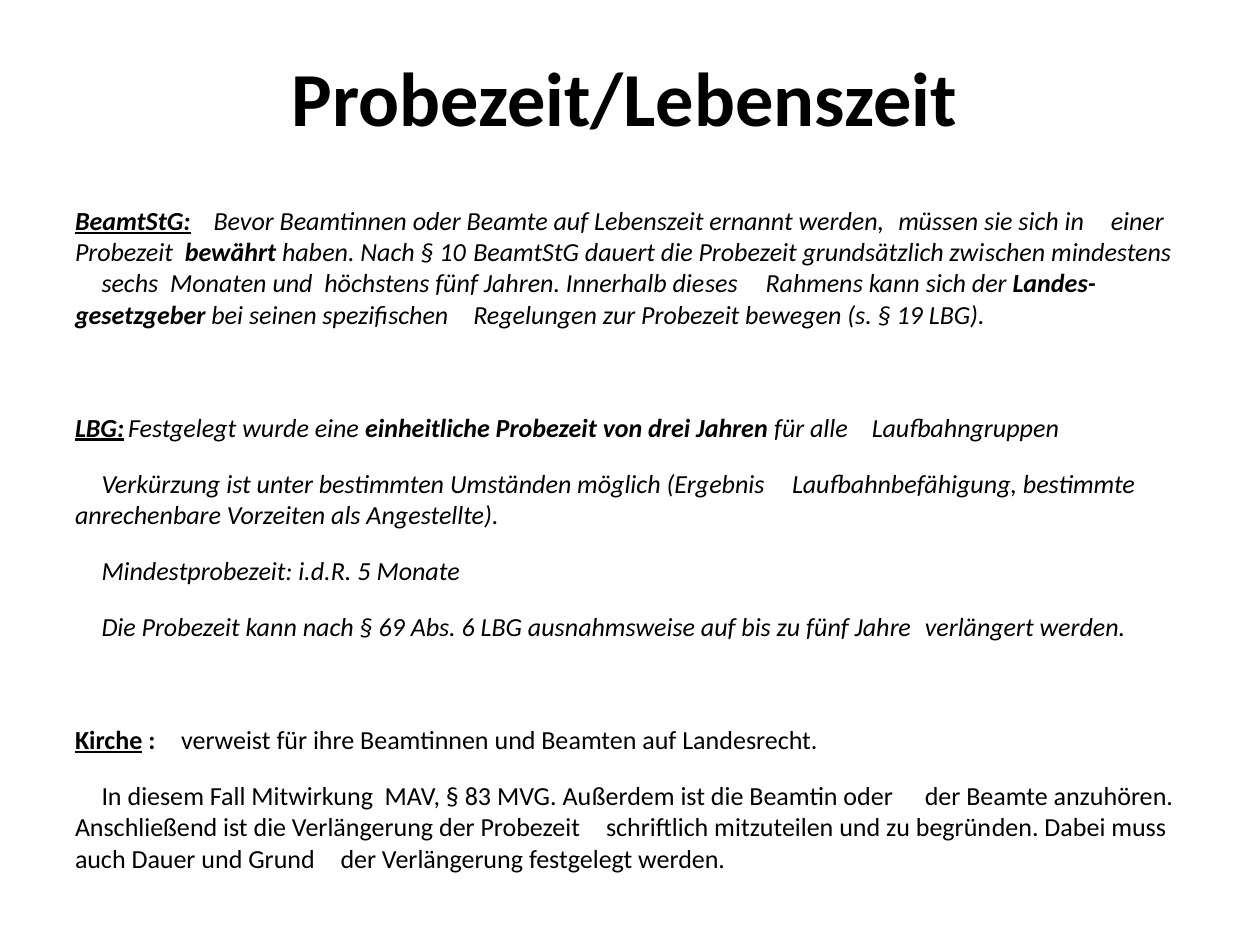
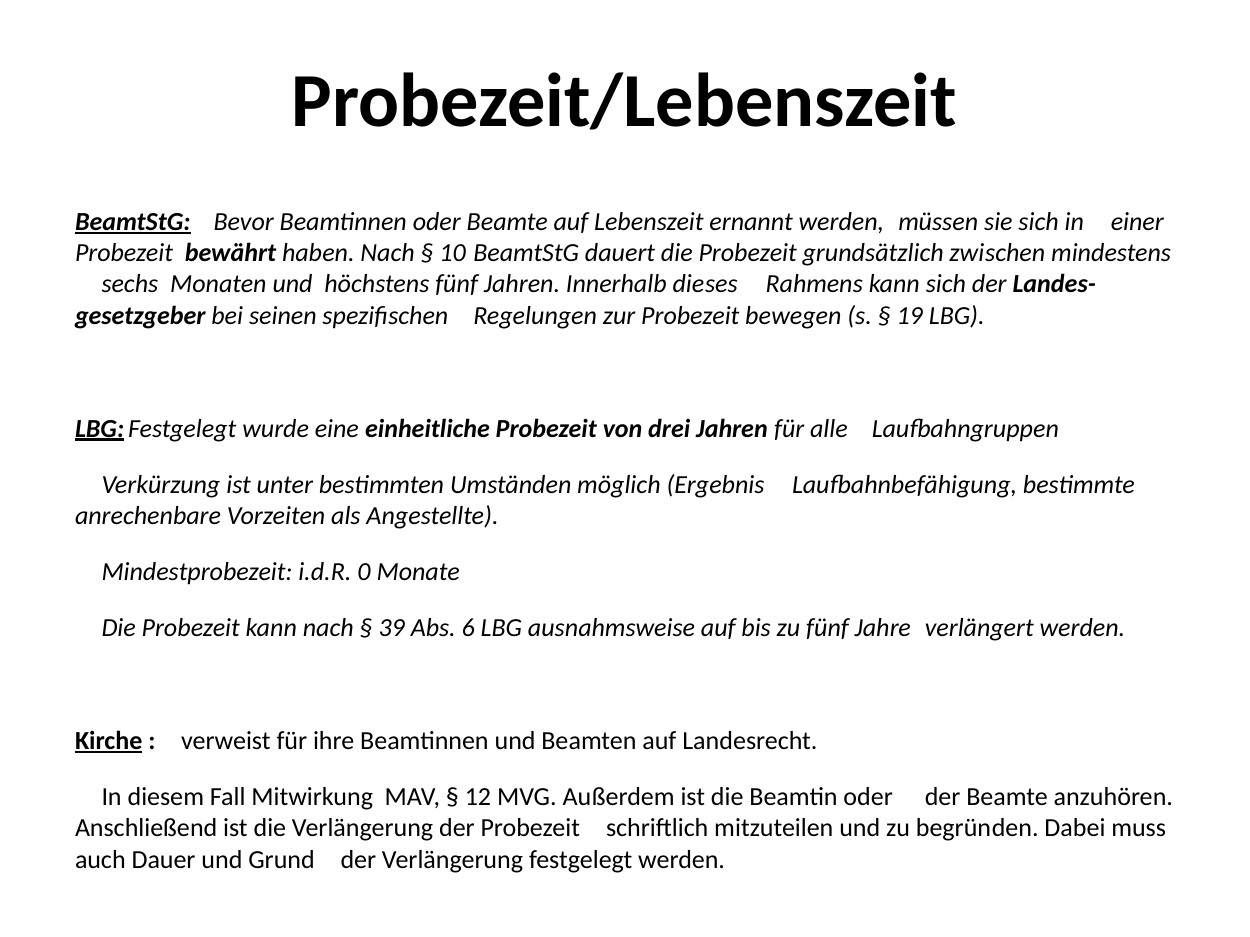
5: 5 -> 0 (364, 572)
69: 69 -> 39 (392, 629)
83: 83 -> 12 (478, 797)
